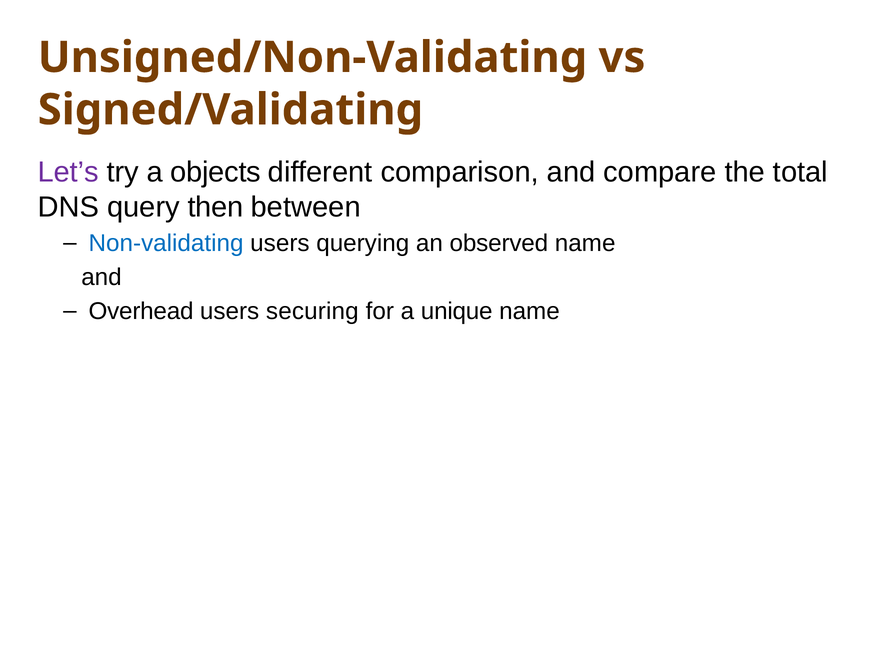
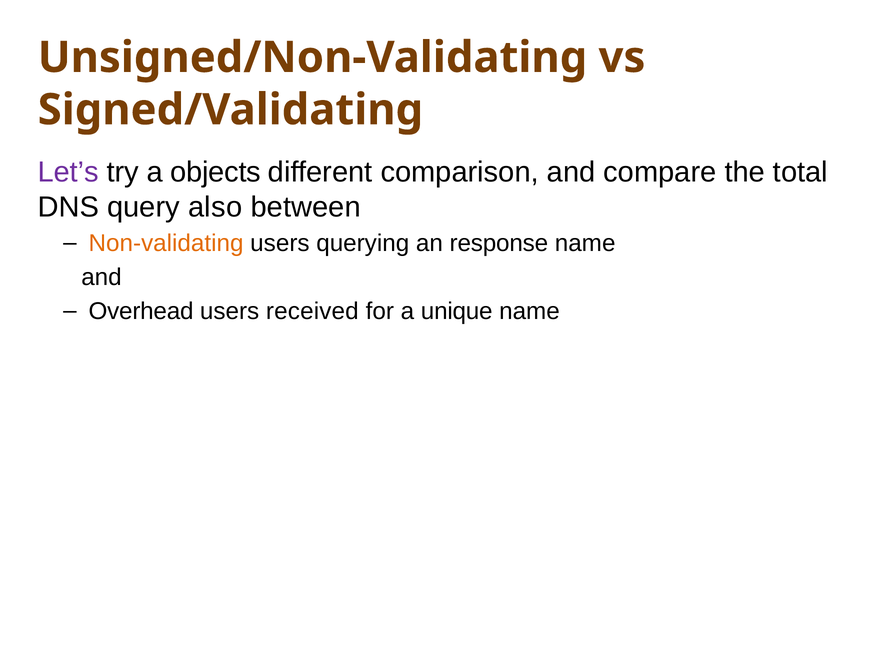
then: then -> also (215, 207)
Non-validating colour: blue -> orange (166, 243)
observed: observed -> response (499, 243)
securing: securing -> received (312, 311)
